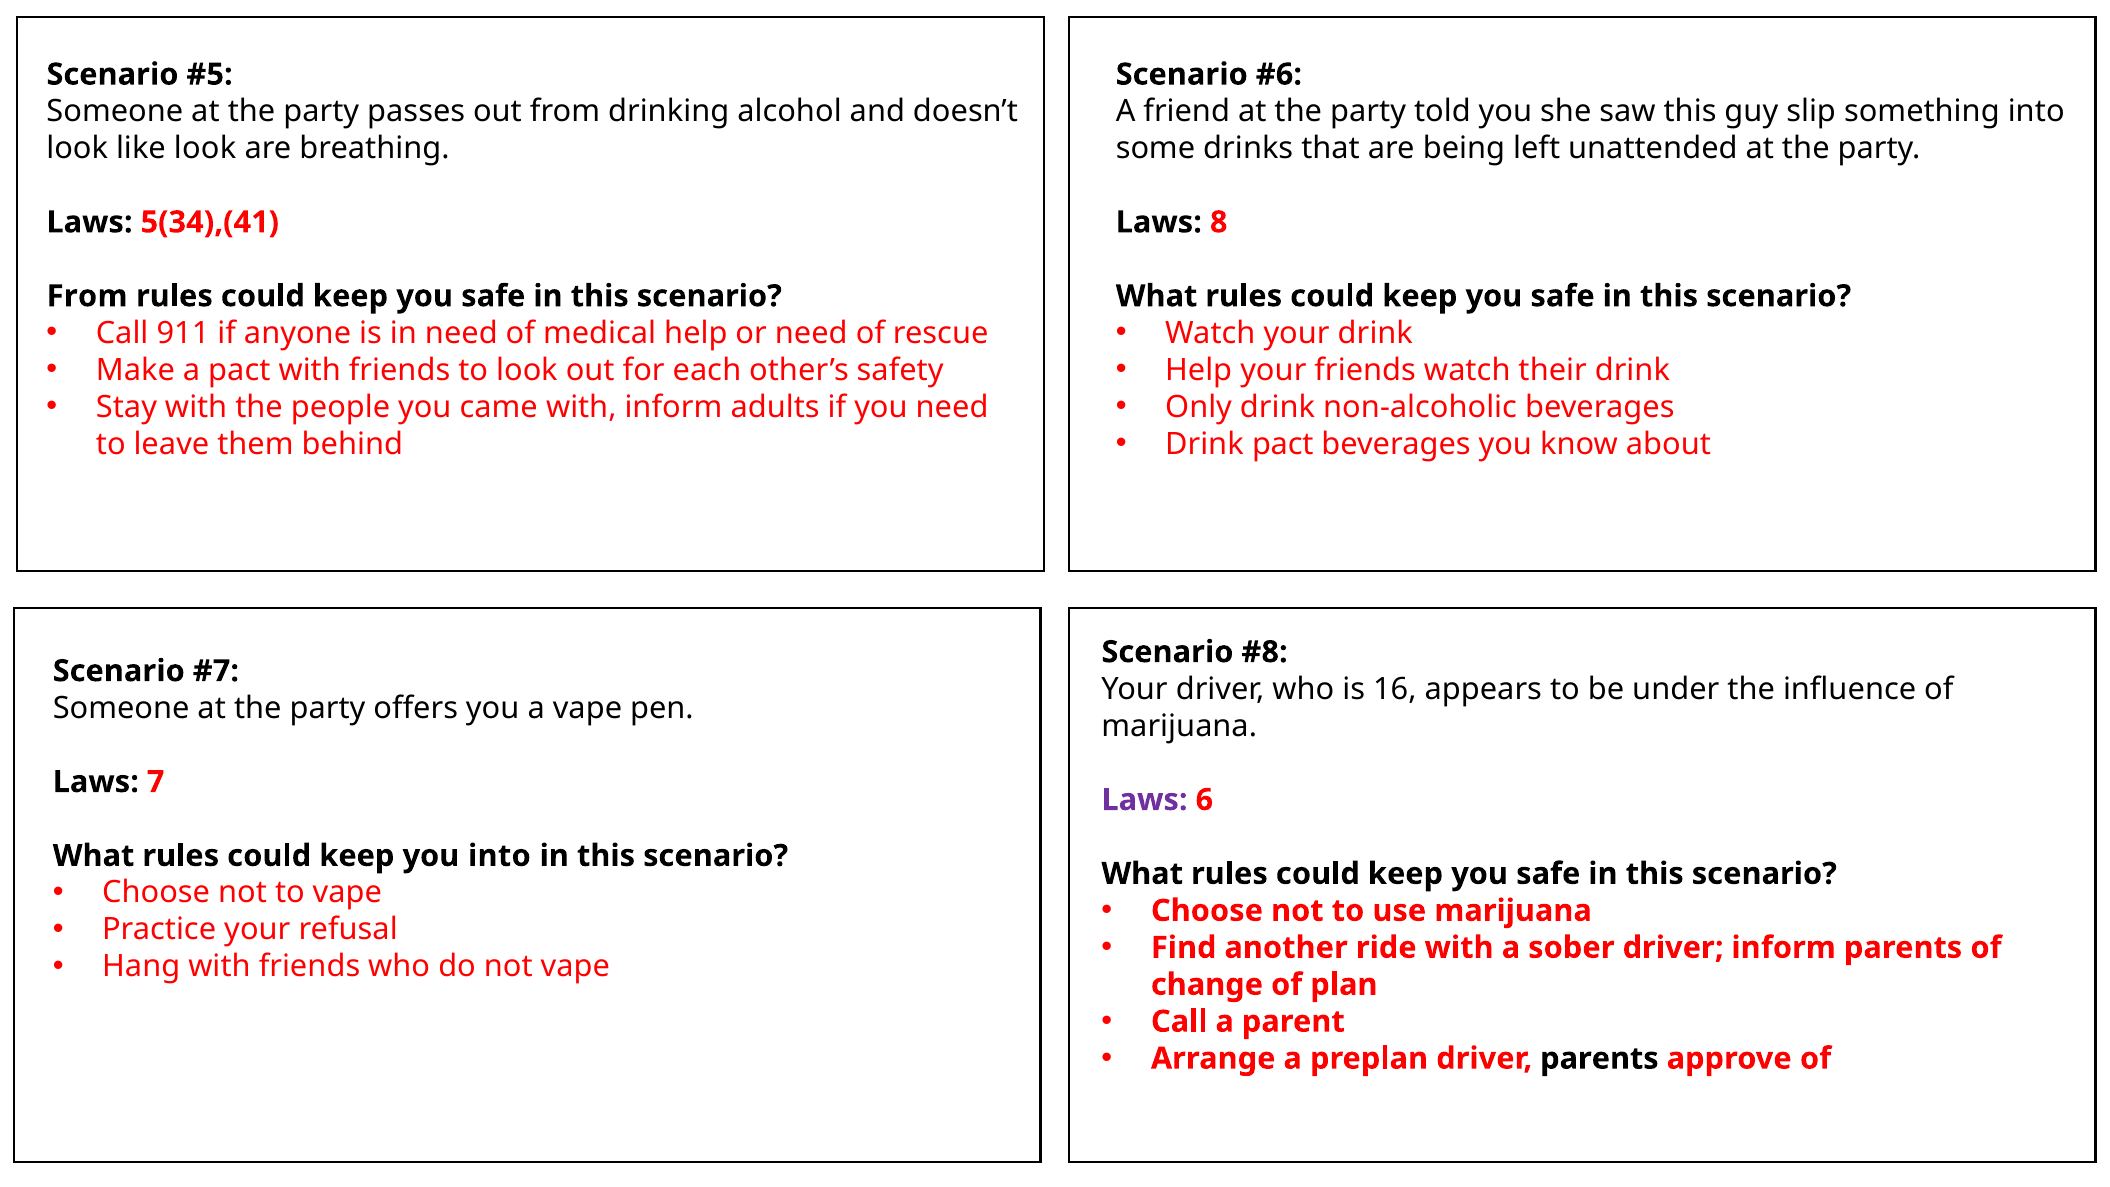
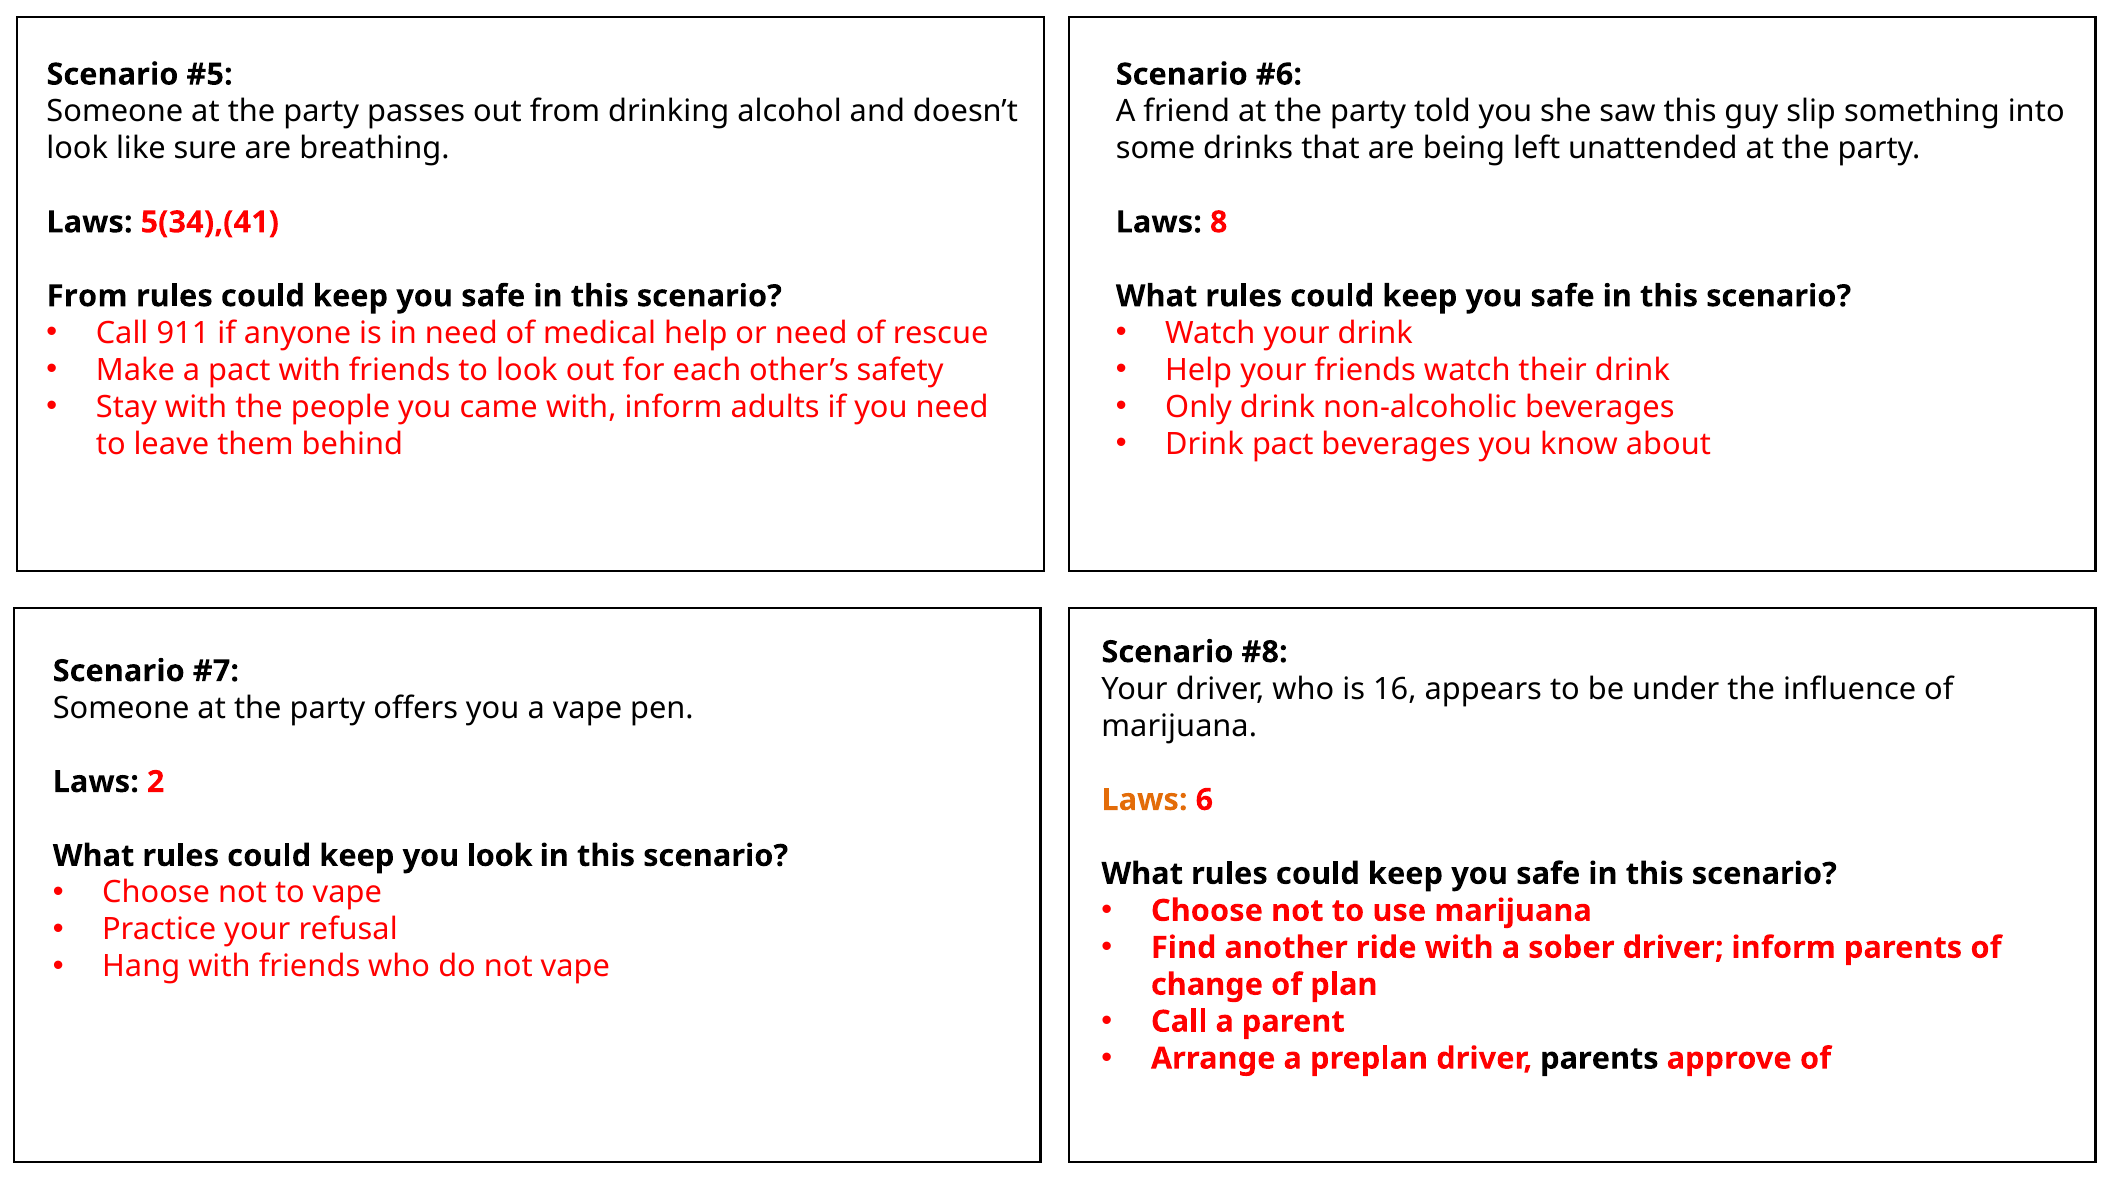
like look: look -> sure (205, 148)
7: 7 -> 2 (156, 782)
Laws colour: purple -> orange (1145, 800)
you into: into -> look (500, 856)
